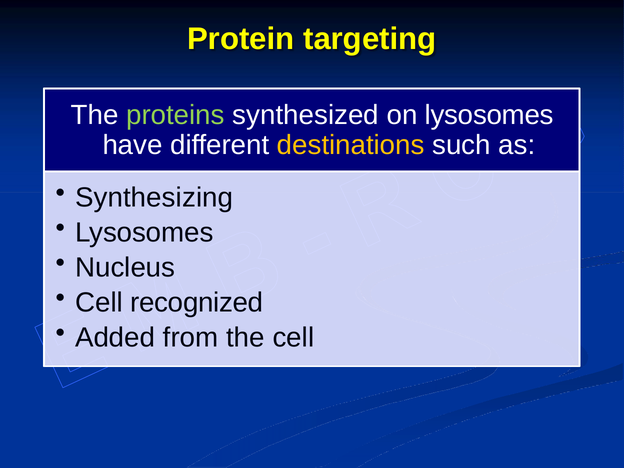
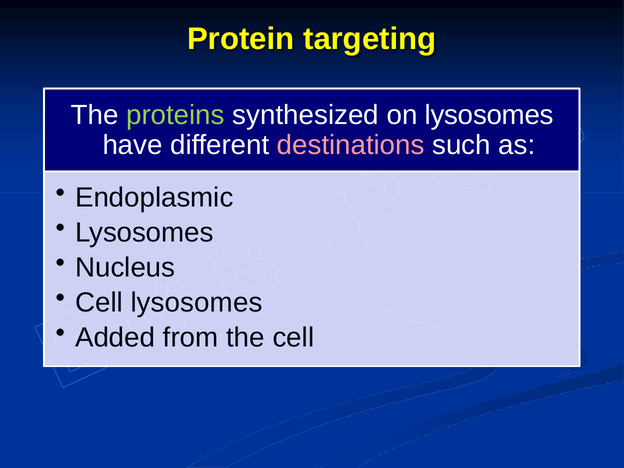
destinations colour: yellow -> pink (351, 145)
Synthesizing: Synthesizing -> Endoplasmic (154, 198)
Cell recognized: recognized -> lysosomes (197, 303)
